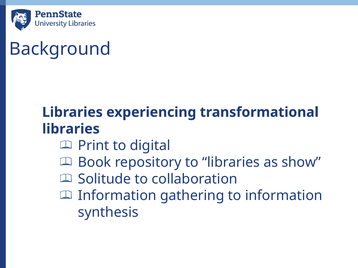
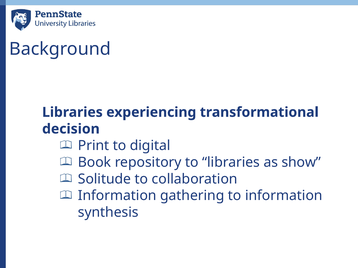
libraries: libraries -> decision (71, 129)
